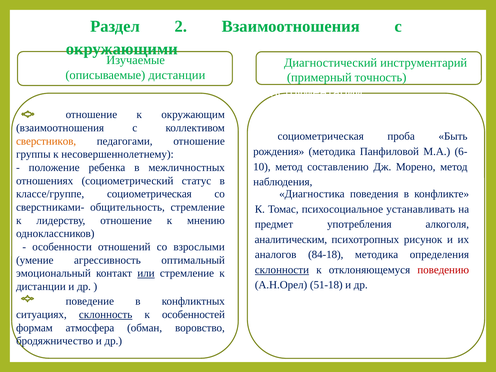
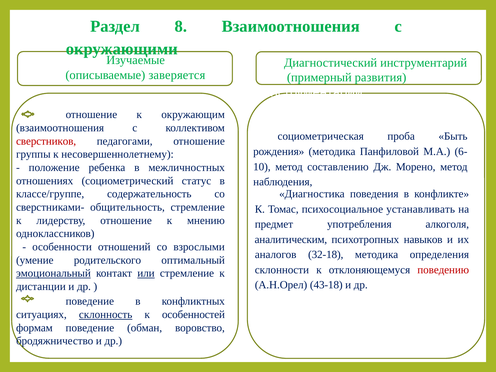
2: 2 -> 8 (181, 26)
описываемые дистанции: дистанции -> заверяется (177, 75)
точность: точность -> развития (381, 77)
сверстников colour: orange -> red (46, 141)
классе/группе социометрическая: социометрическая -> содержательность (149, 194)
рисунок: рисунок -> навыков (423, 239)
84-18: 84-18 -> 32-18 (326, 255)
агрессивность: агрессивность -> родительского (107, 260)
склонности underline: present -> none (282, 270)
эмоциональный underline: none -> present (53, 273)
51-18: 51-18 -> 43-18 (326, 285)
формам атмосфера: атмосфера -> поведение (90, 328)
